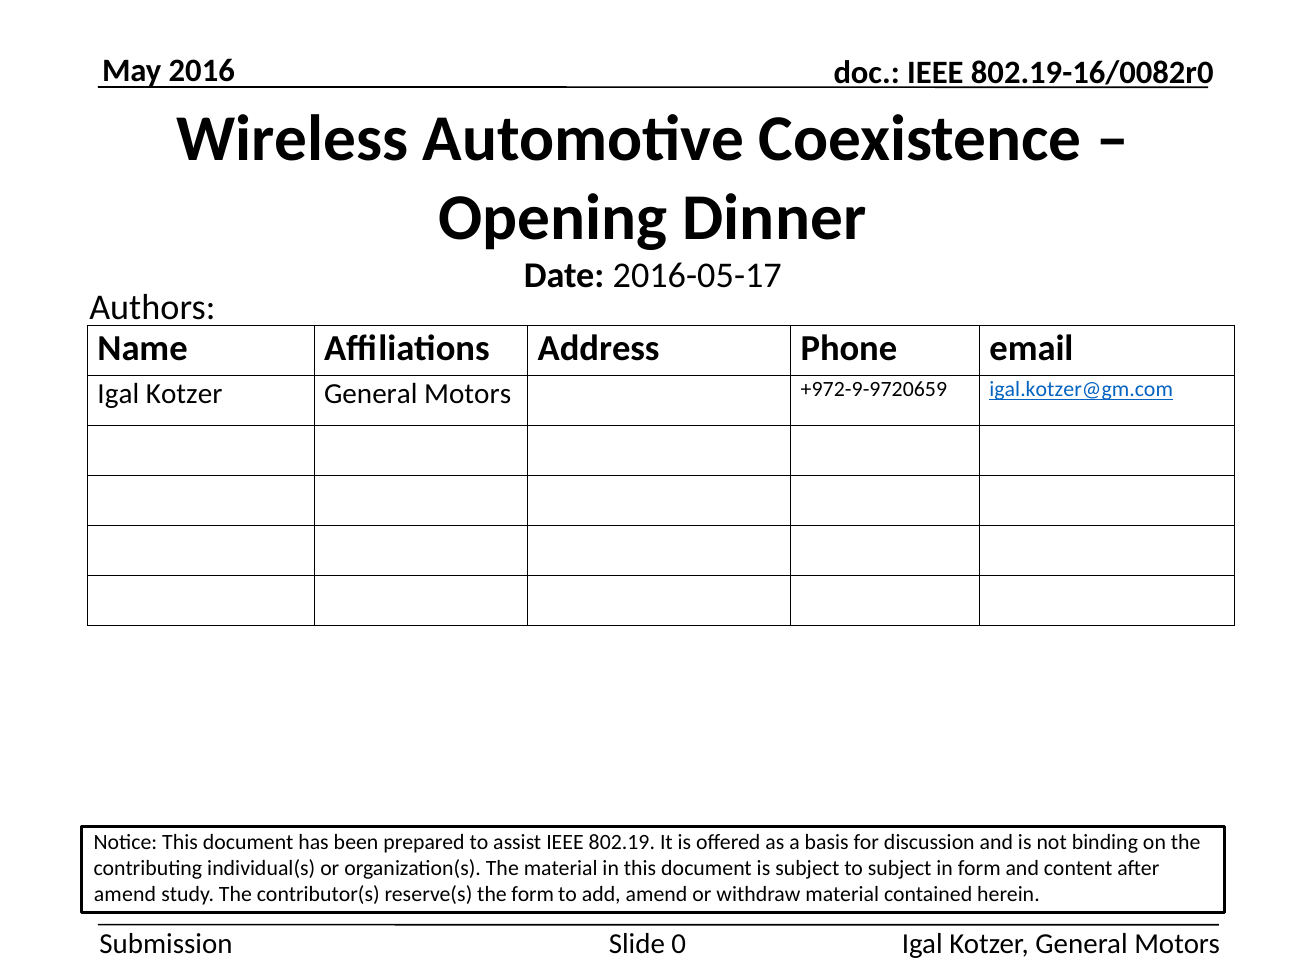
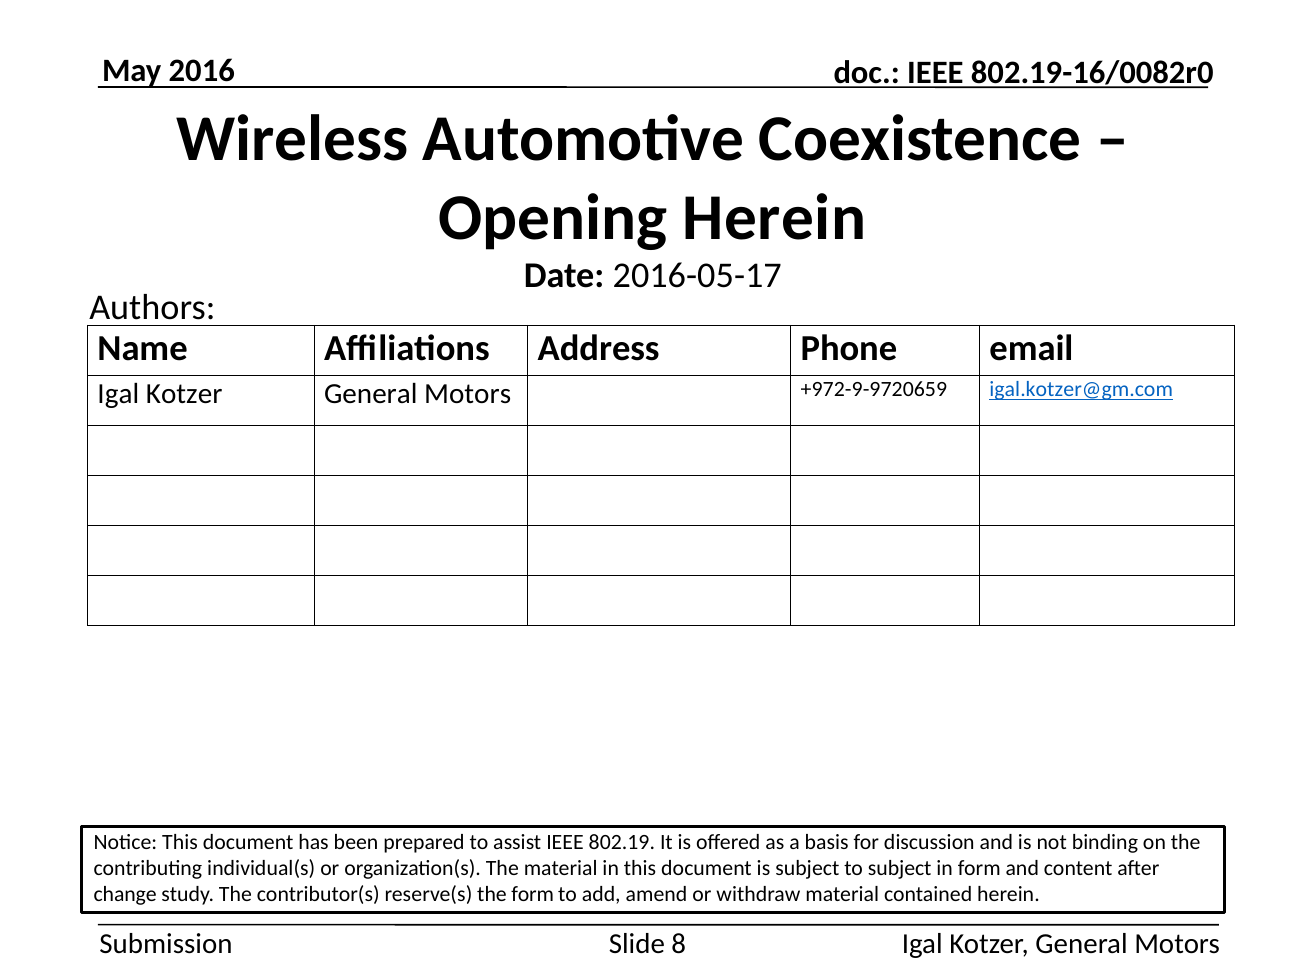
Opening Dinner: Dinner -> Herein (774, 218)
amend: amend -> change (125, 895)
0: 0 -> 8 (679, 944)
